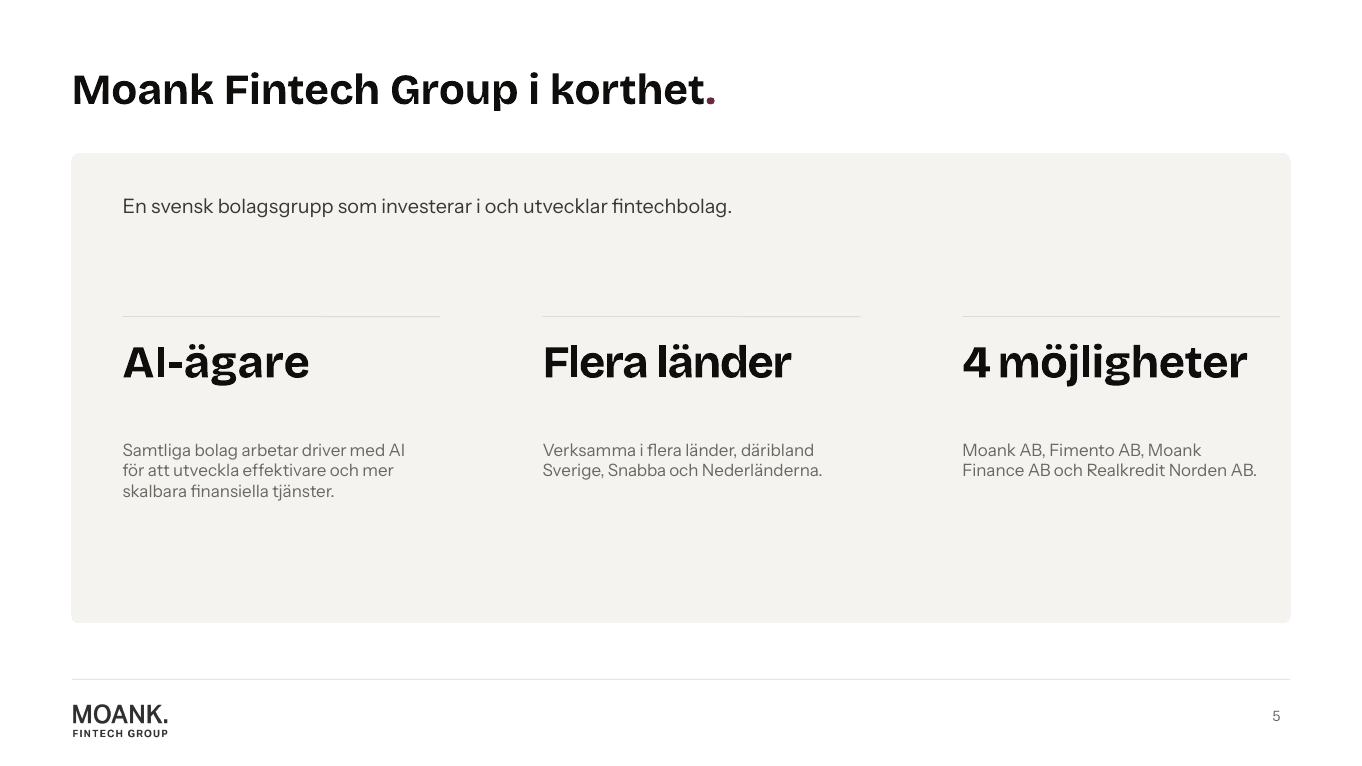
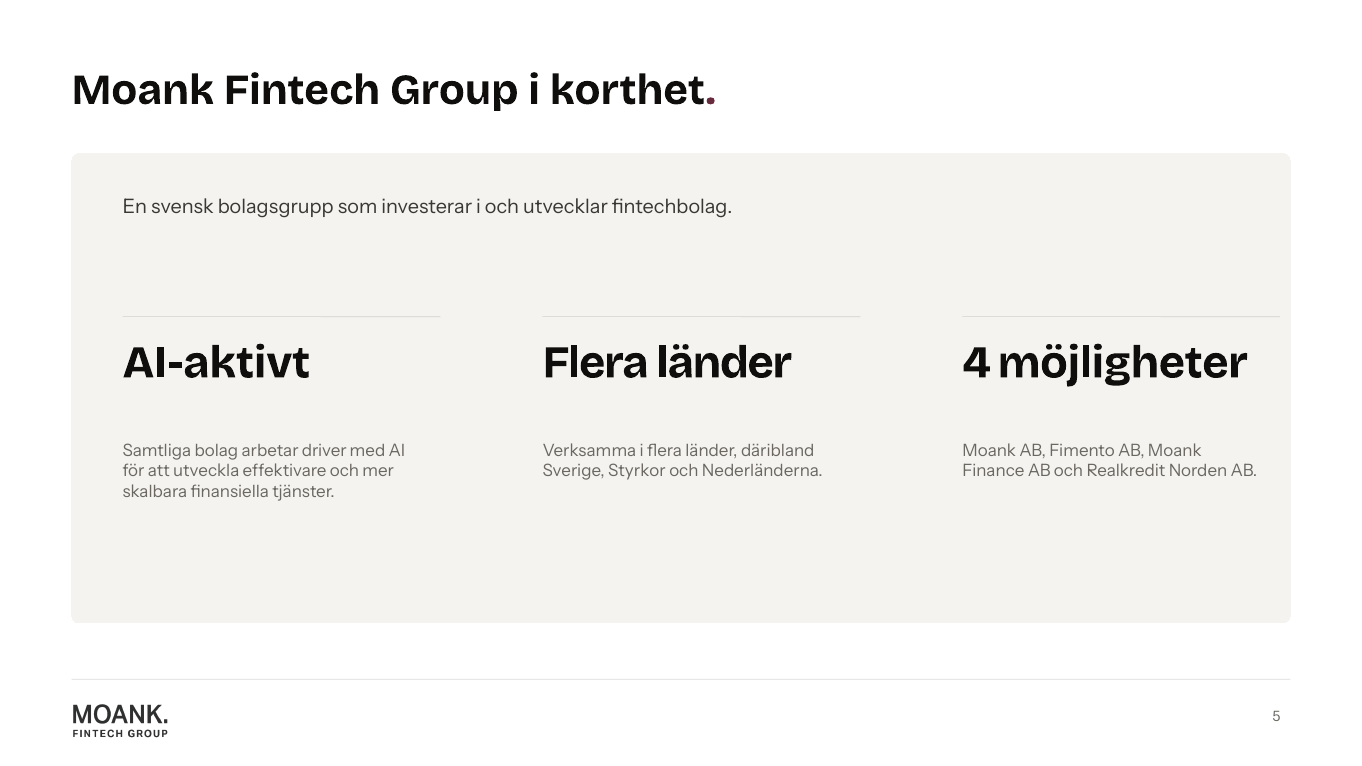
AI-ägare: AI-ägare -> AI-aktivt (216, 362)
Snabba: Snabba -> Styrkor (637, 471)
